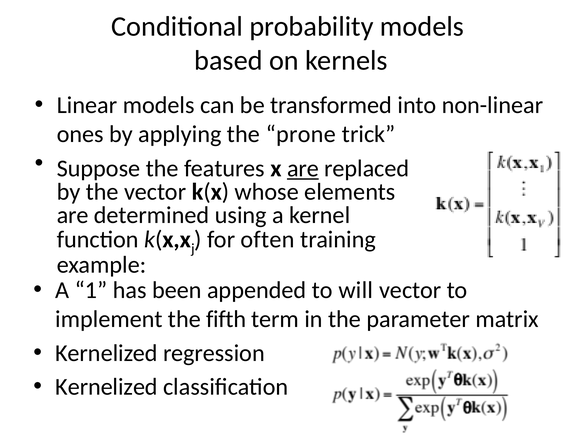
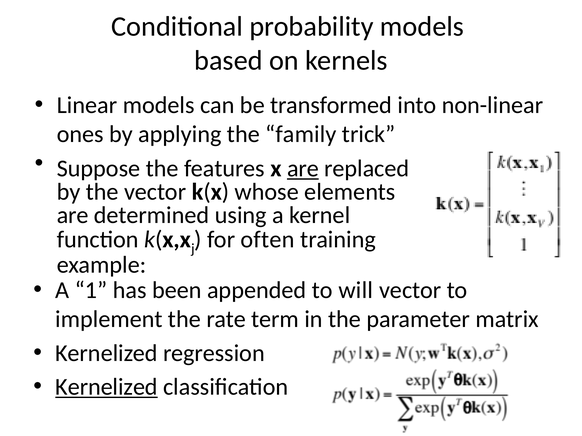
prone: prone -> family (301, 134)
fifth: fifth -> rate (226, 320)
Kernelized underline: none -> present (107, 387)
